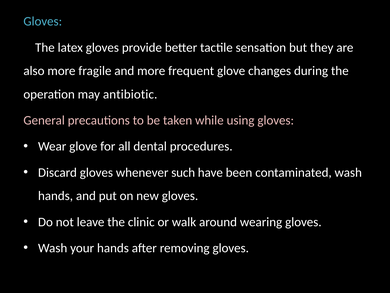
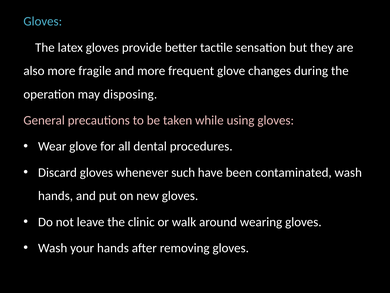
antibiotic: antibiotic -> disposing (130, 94)
